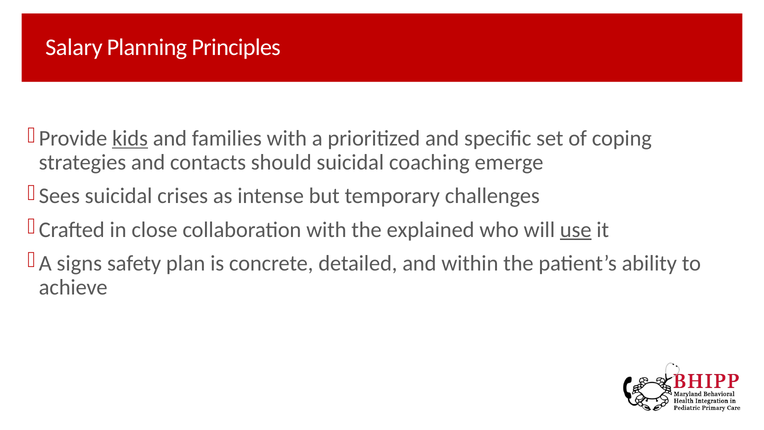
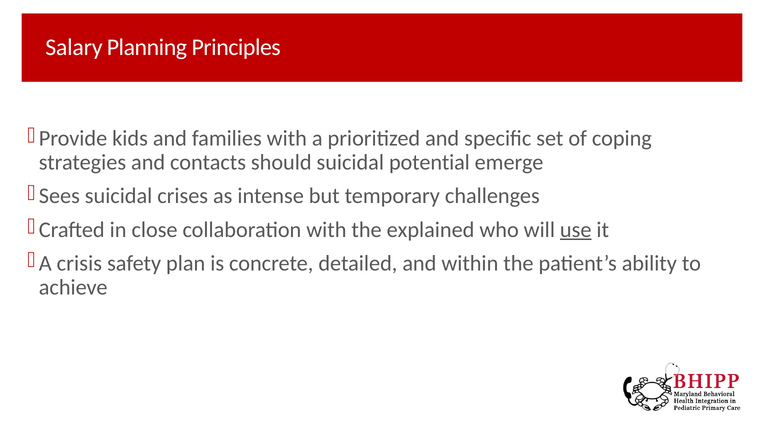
kids underline: present -> none (130, 138)
coaching: coaching -> potential (429, 162)
signs: signs -> crisis (79, 263)
